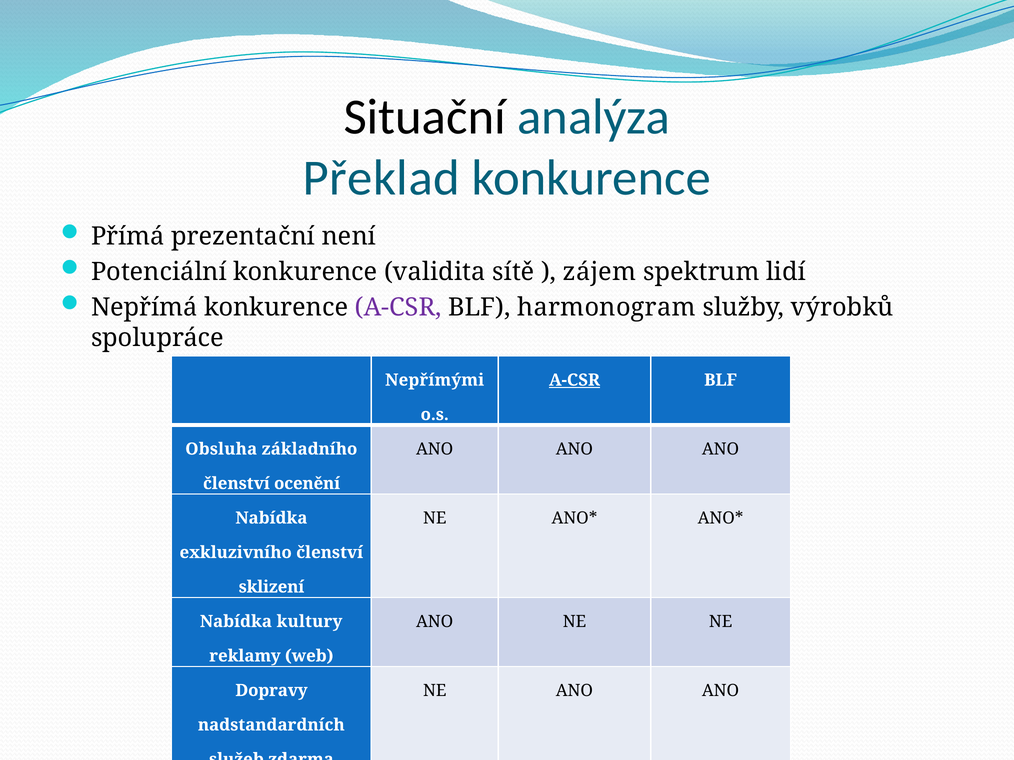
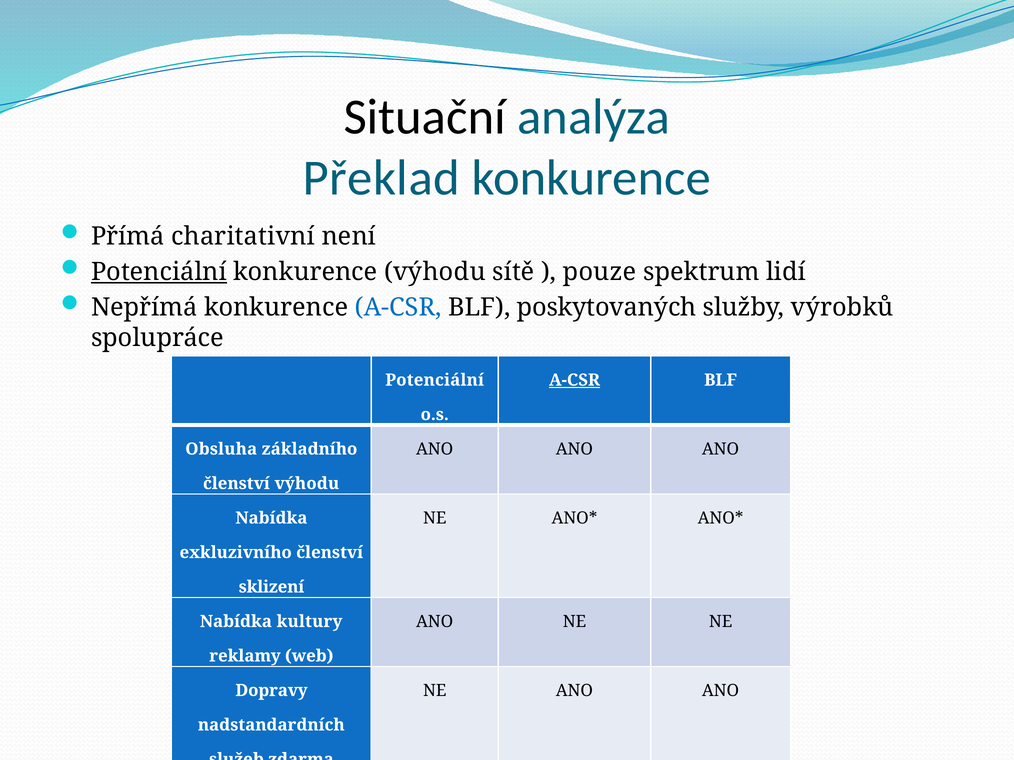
prezentační: prezentační -> charitativní (243, 237)
Potenciální underline: none -> present (159, 272)
konkurence validita: validita -> výhodu (435, 272)
zájem: zájem -> pouze (600, 272)
A-CSR colour: purple -> blue (398, 308)
harmonogram: harmonogram -> poskytovaných (607, 308)
Nepřímými: Nepřímými -> Potenciální (435, 380)
členství ocenění: ocenění -> výhodu (307, 484)
